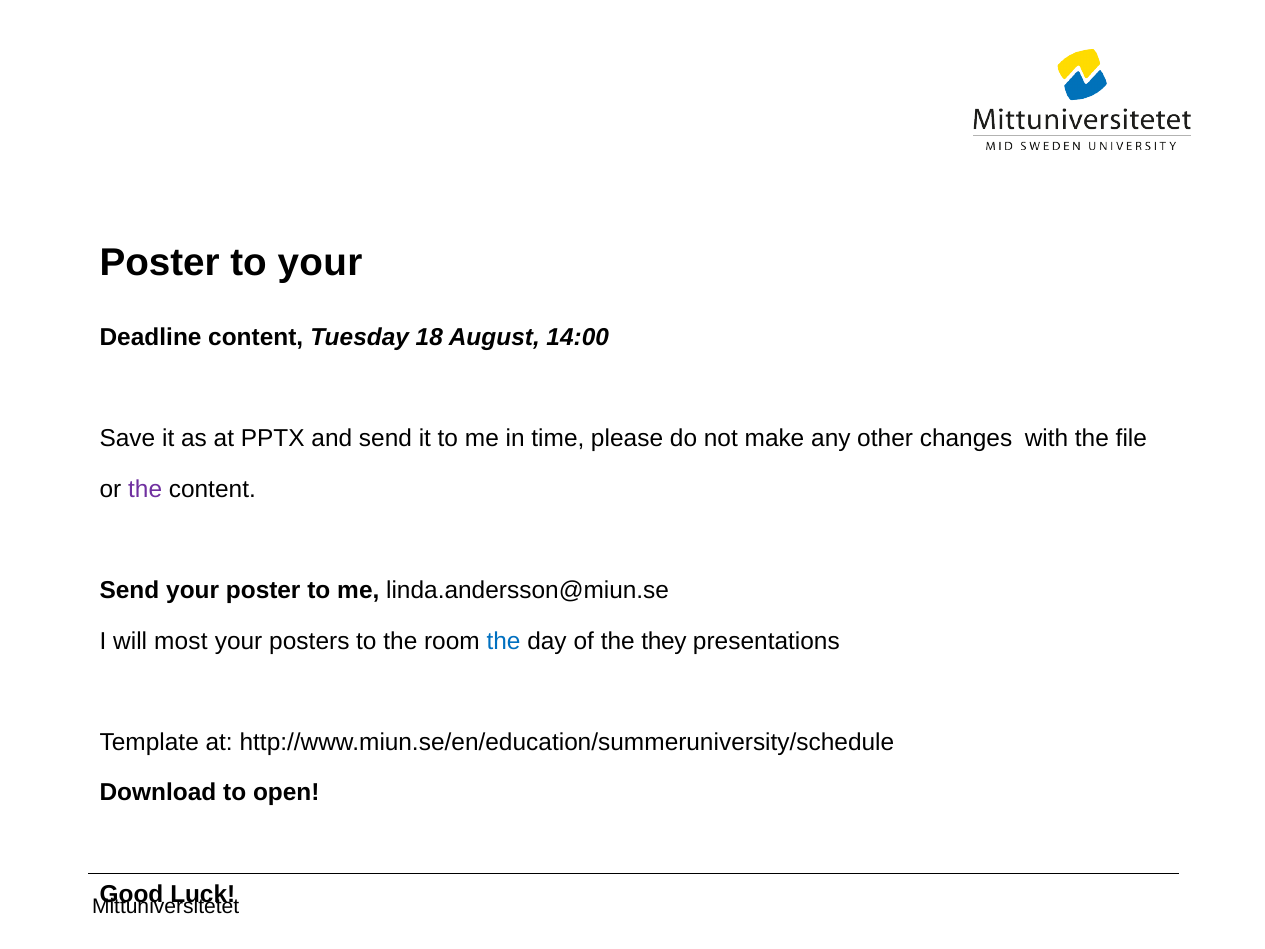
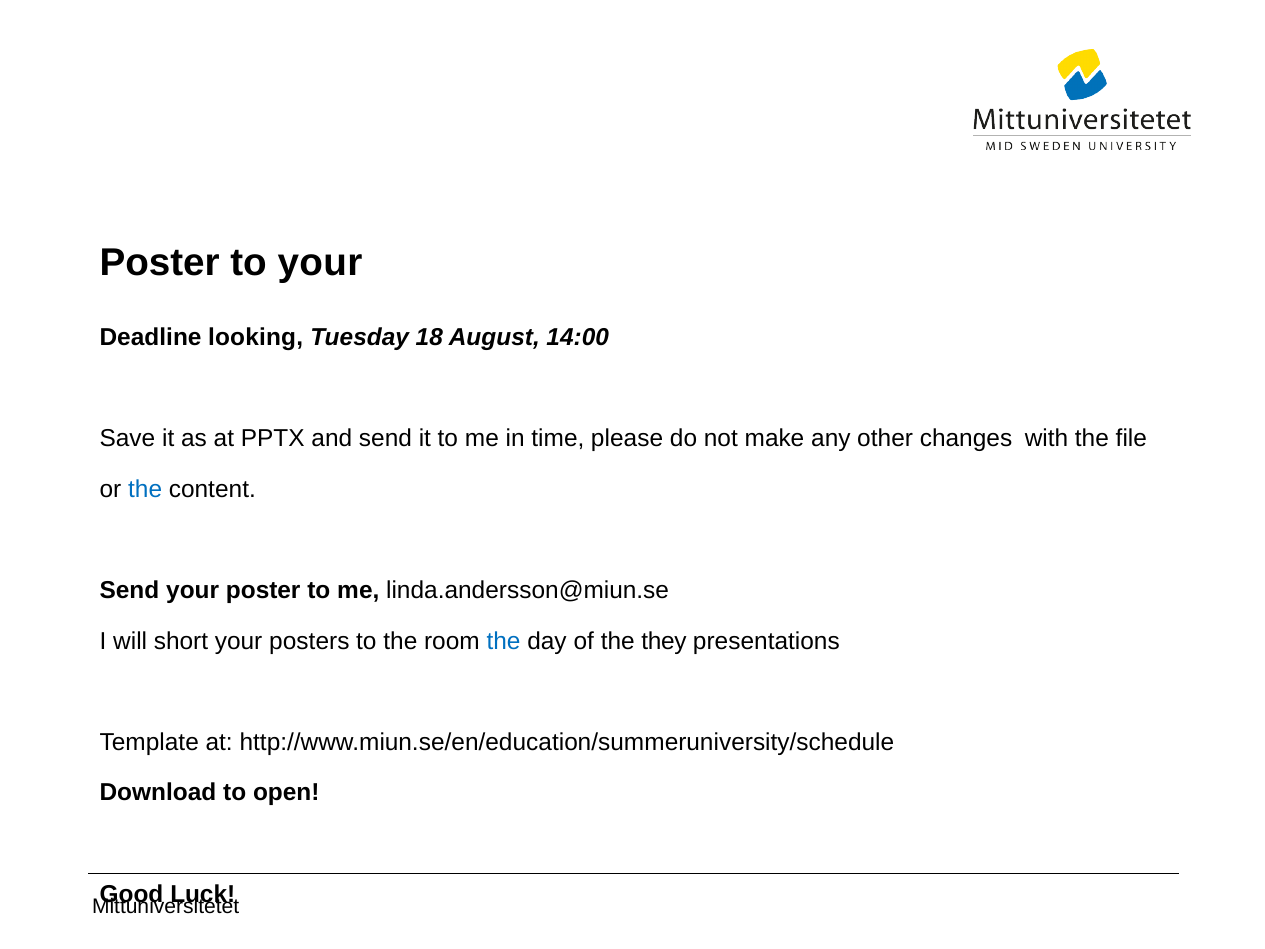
Deadline content: content -> looking (256, 337)
the colour: purple -> blue (145, 489)
most: most -> short (181, 641)
